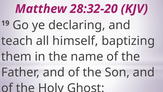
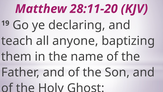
28:32-20: 28:32-20 -> 28:11-20 (94, 9)
himself: himself -> anyone (75, 41)
